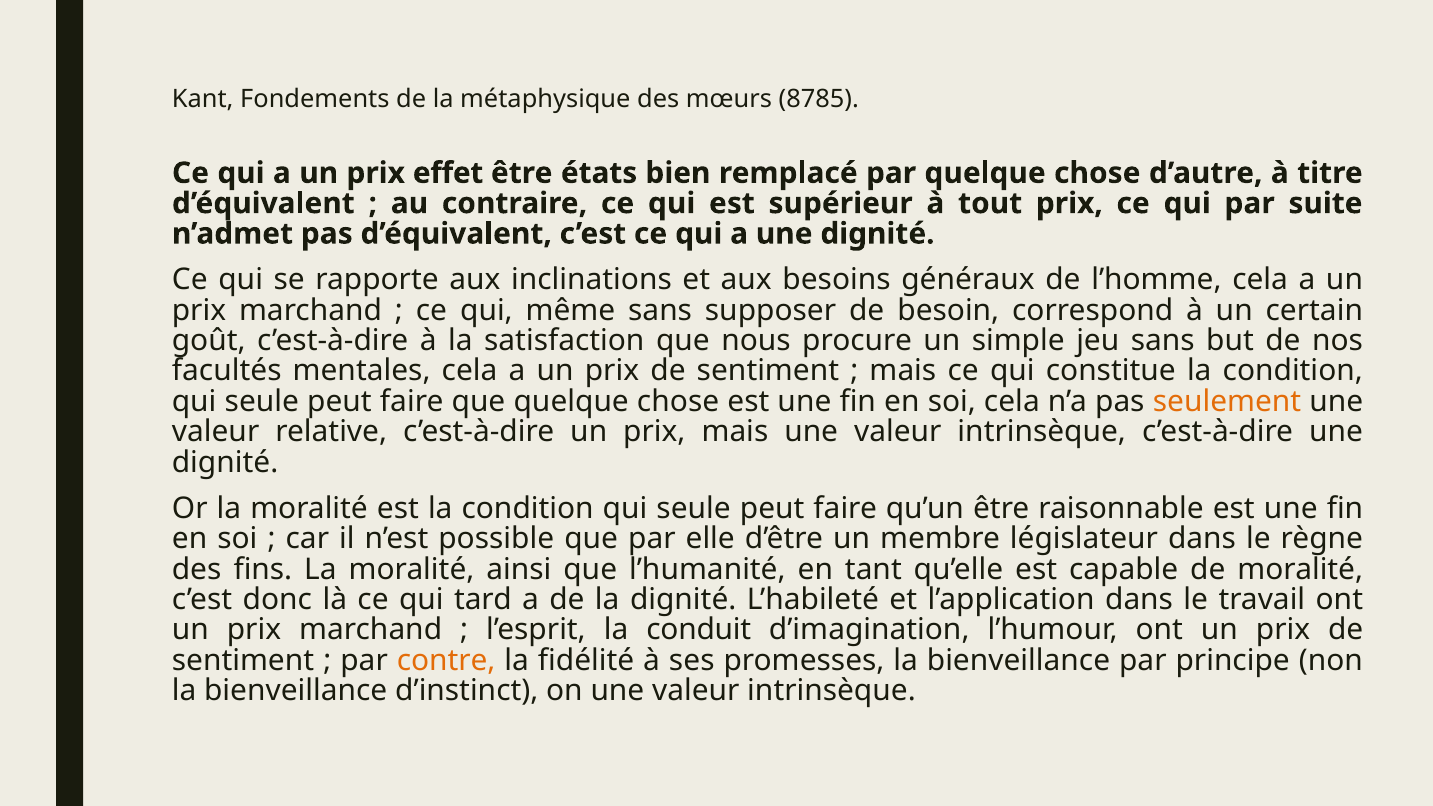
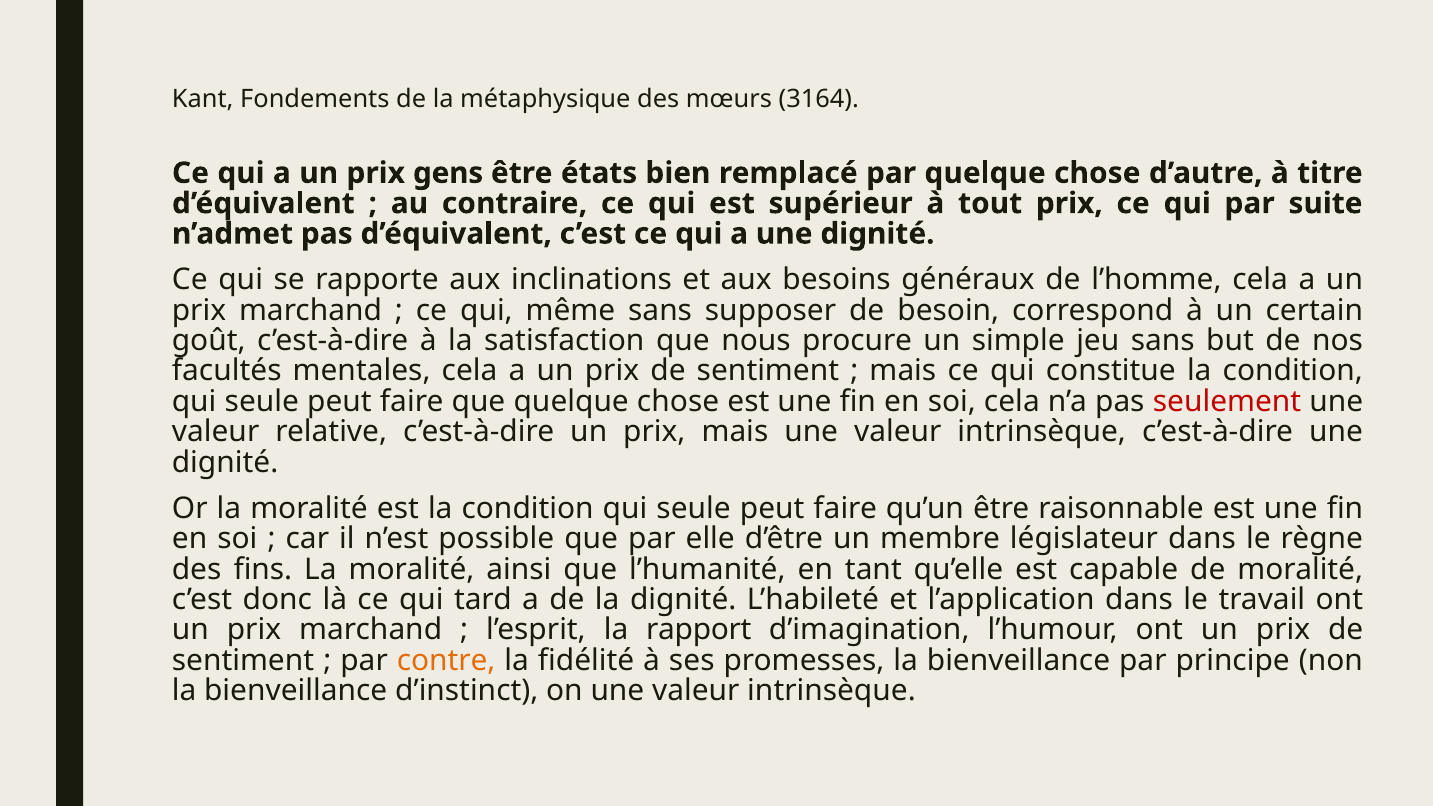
8785: 8785 -> 3164 (819, 99)
effet: effet -> gens (448, 173)
seulement colour: orange -> red (1227, 402)
conduit: conduit -> rapport (699, 630)
